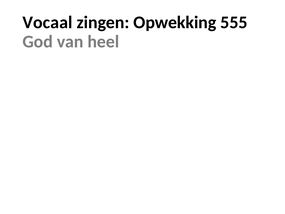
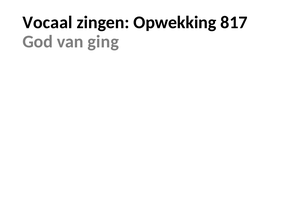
555: 555 -> 817 (234, 22)
heel: heel -> ging (103, 42)
